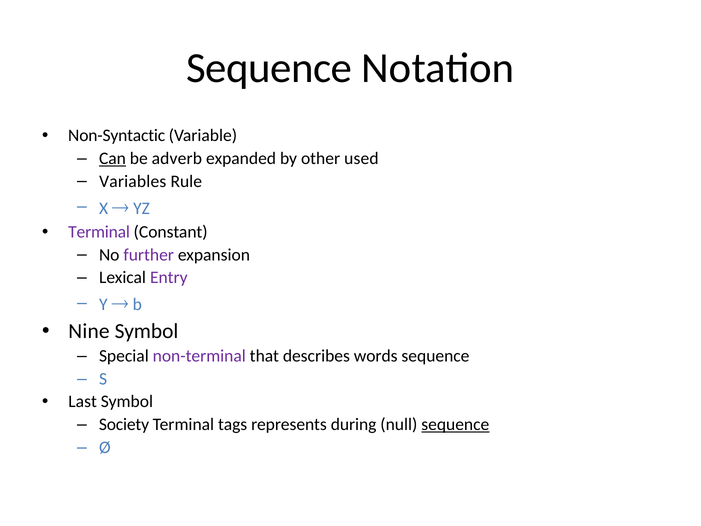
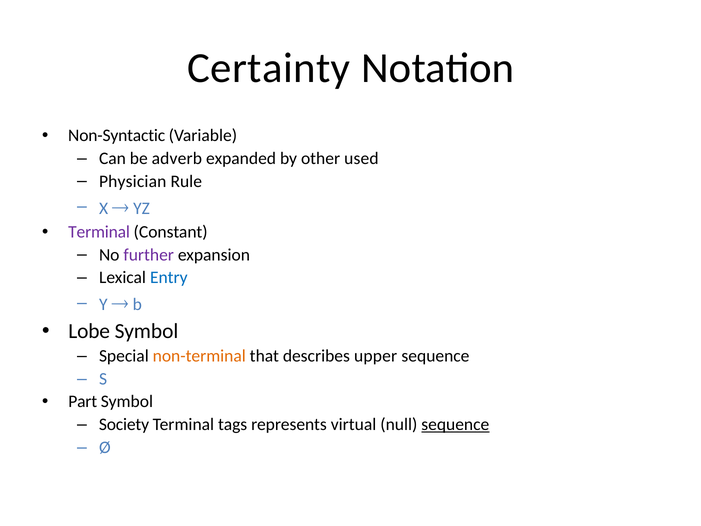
Sequence: Sequence -> Certainty (269, 68)
Can underline: present -> none (112, 158)
Variables: Variables -> Physician (133, 181)
Entry colour: purple -> blue (169, 277)
Nine: Nine -> Lobe (89, 331)
non-terminal colour: purple -> orange (199, 356)
words: words -> upper (376, 356)
Last: Last -> Part (83, 402)
during: during -> virtual (354, 424)
